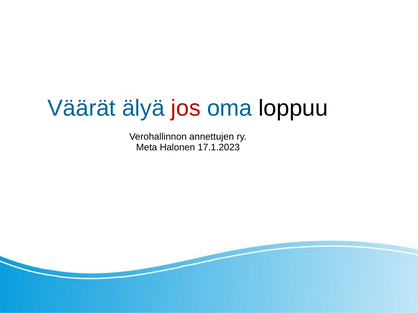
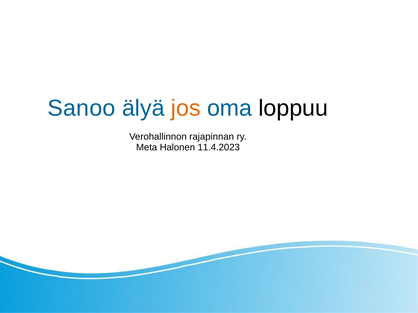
Väärät: Väärät -> Sanoo (81, 108)
jos colour: red -> orange (186, 108)
annettujen: annettujen -> rajapinnan (212, 137)
17.1.2023: 17.1.2023 -> 11.4.2023 (219, 148)
